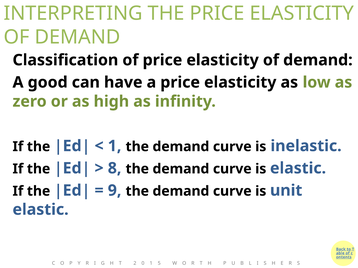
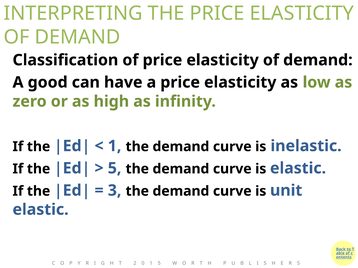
8: 8 -> 5 (115, 168)
9: 9 -> 3 (115, 191)
